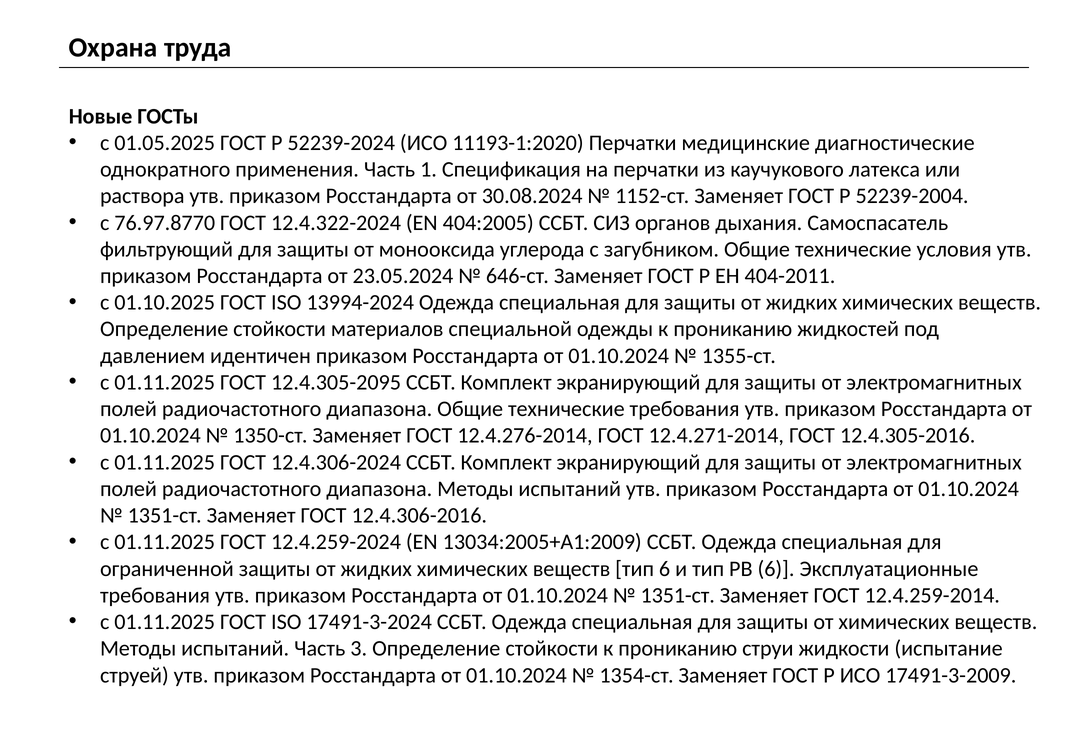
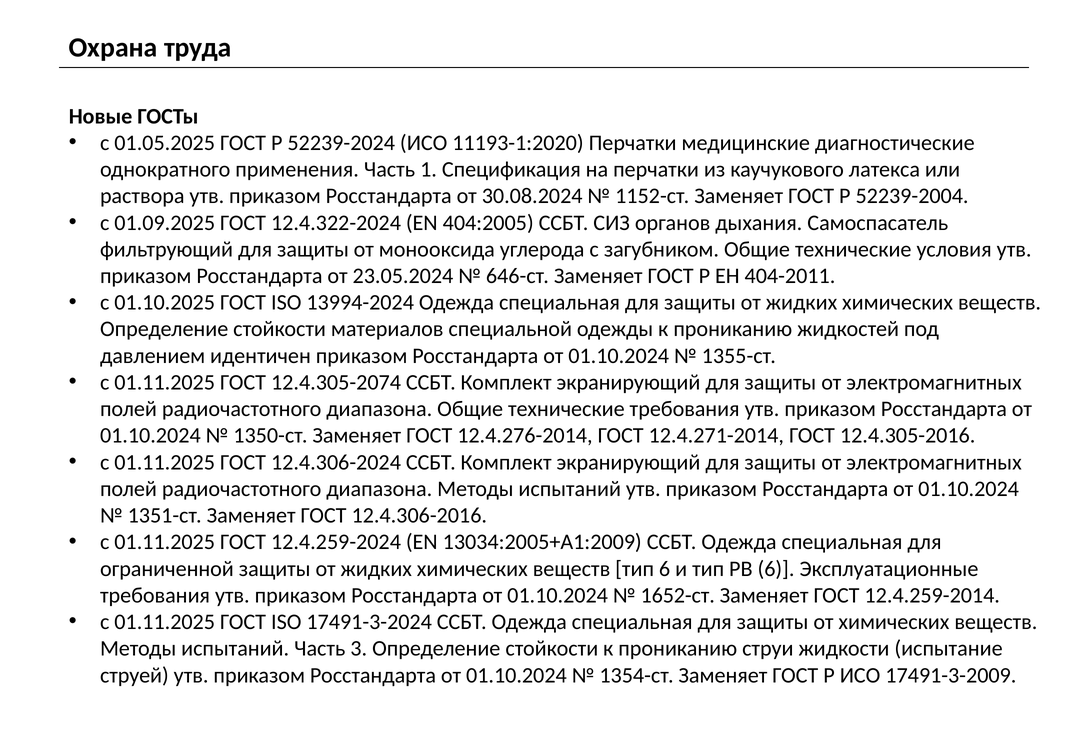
76.97.8770: 76.97.8770 -> 01.09.2025 (165, 223)
12.4.305-2095: 12.4.305-2095 -> 12.4.305-2074 (336, 382)
1351-ст: 1351-ст -> 1652-ст (678, 595)
